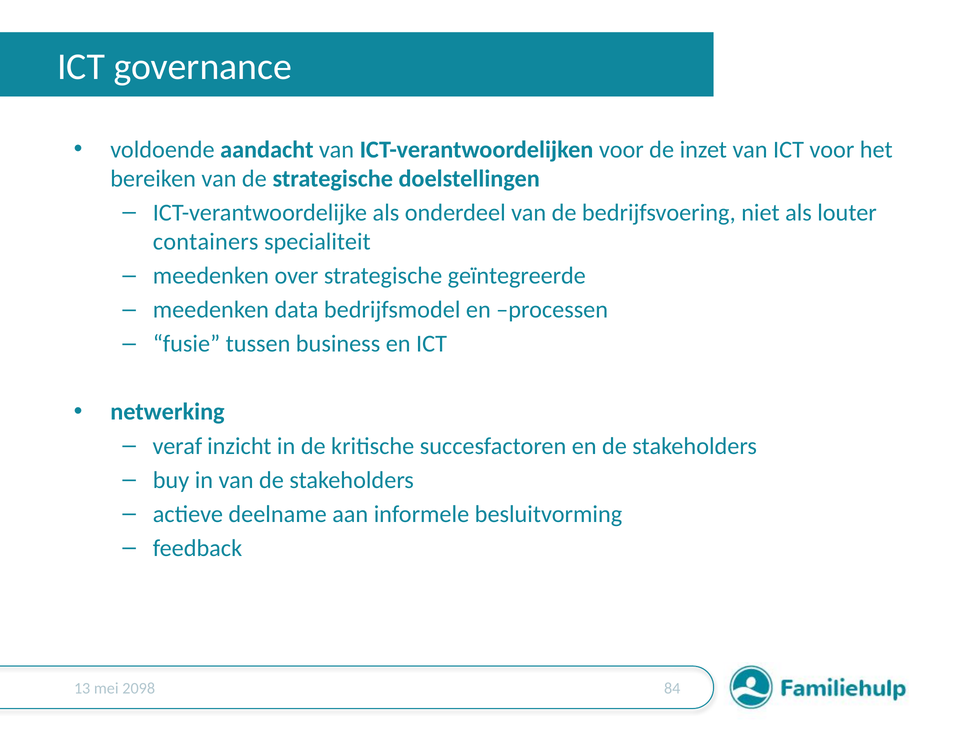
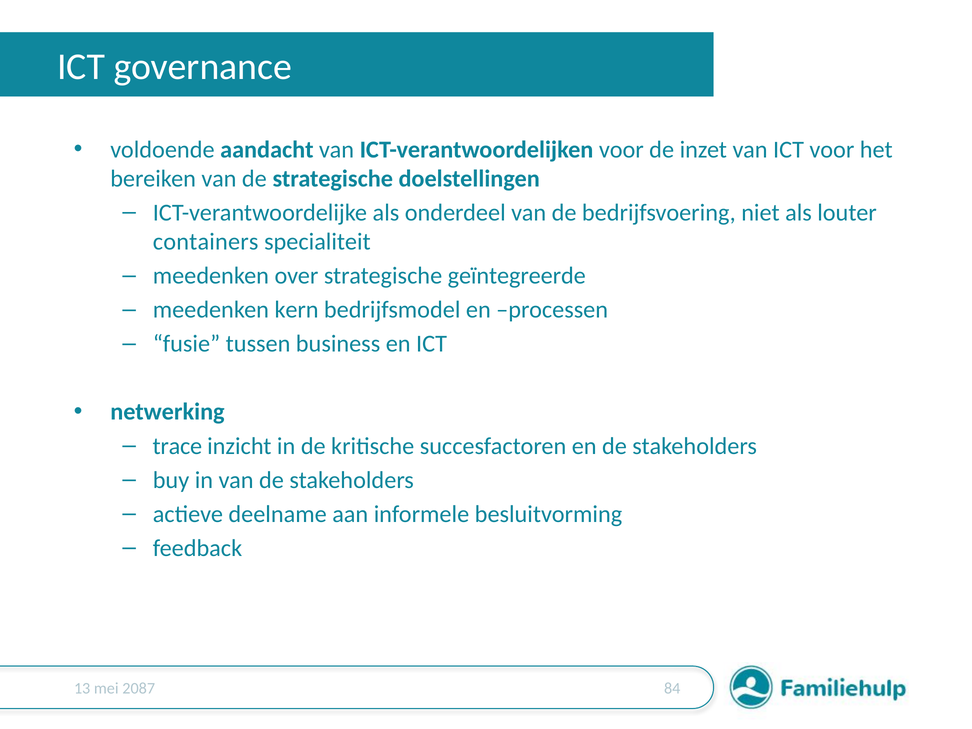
data: data -> kern (297, 310)
veraf: veraf -> trace (177, 446)
2098: 2098 -> 2087 (139, 688)
